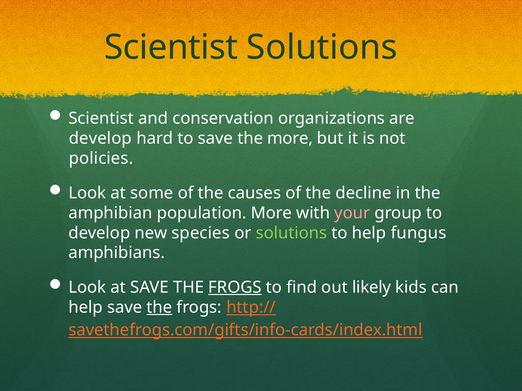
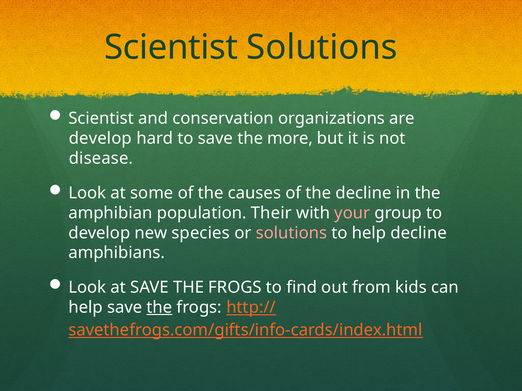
policies: policies -> disease (101, 159)
population More: More -> Their (271, 213)
solutions colour: light green -> pink (291, 233)
help fungus: fungus -> decline (419, 233)
FROGS underline: present -> none (235, 288)
likely: likely -> from (371, 288)
